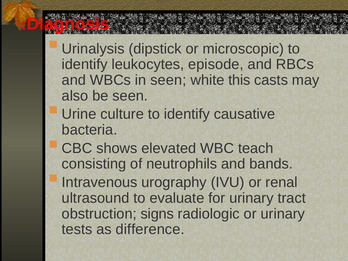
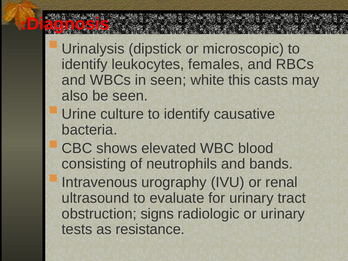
episode: episode -> females (216, 64)
teach: teach -> blood (256, 148)
difference: difference -> resistance (150, 229)
